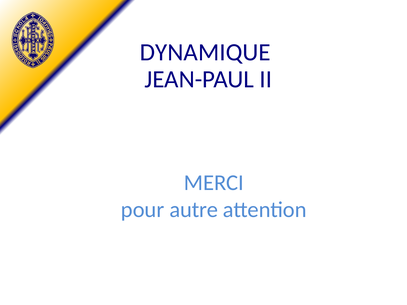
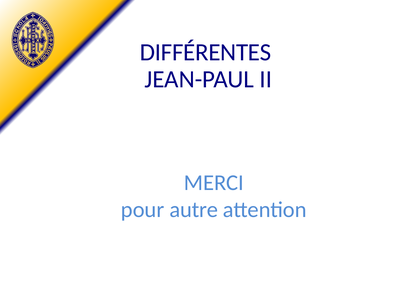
DYNAMIQUE: DYNAMIQUE -> DIFFÉRENTES (206, 53)
